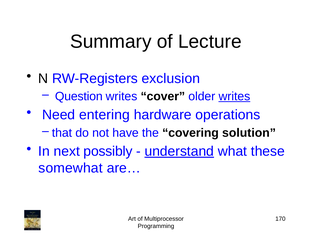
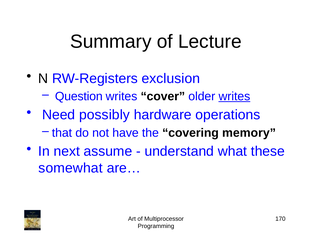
entering: entering -> possibly (104, 115)
solution: solution -> memory (249, 133)
possibly: possibly -> assume (108, 151)
understand underline: present -> none (179, 151)
